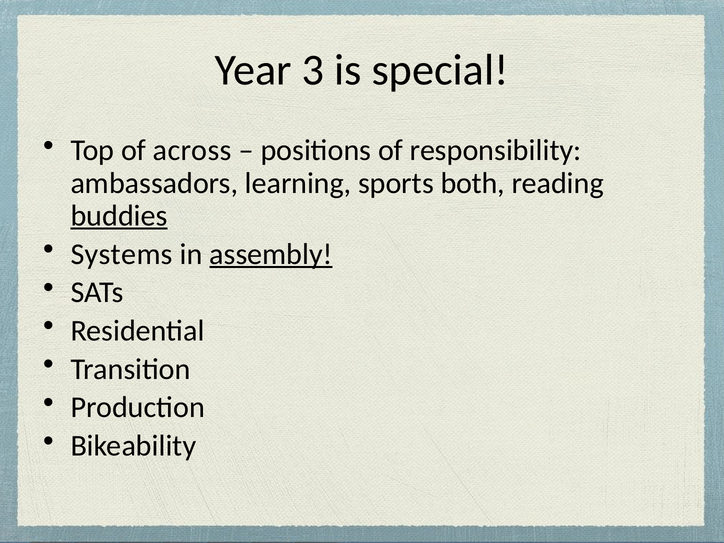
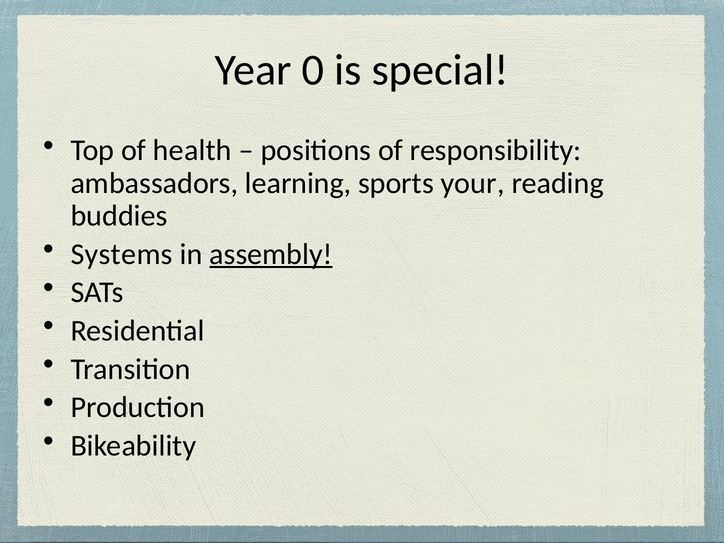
3: 3 -> 0 (313, 70)
across: across -> health (192, 151)
both: both -> your (473, 183)
buddies underline: present -> none (119, 216)
